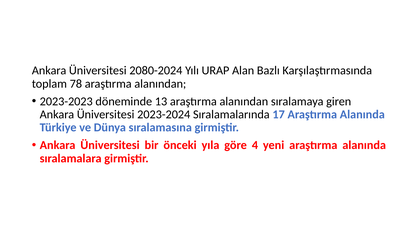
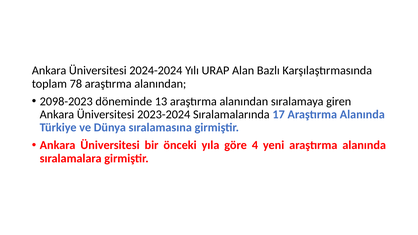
2080-2024: 2080-2024 -> 2024-2024 (156, 71)
2023-2023: 2023-2023 -> 2098-2023 (66, 101)
